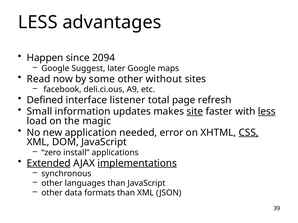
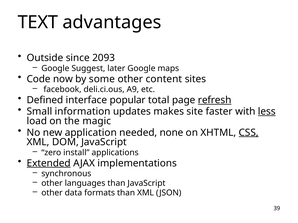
LESS: LESS -> TEXT (38, 22)
Happen: Happen -> Outside (45, 58)
2094: 2094 -> 2093 (104, 58)
Read: Read -> Code (39, 79)
without: without -> content (164, 79)
listener: listener -> popular (128, 100)
refresh underline: none -> present (215, 100)
site underline: present -> none (195, 112)
error: error -> none (172, 133)
implementations underline: present -> none (137, 163)
